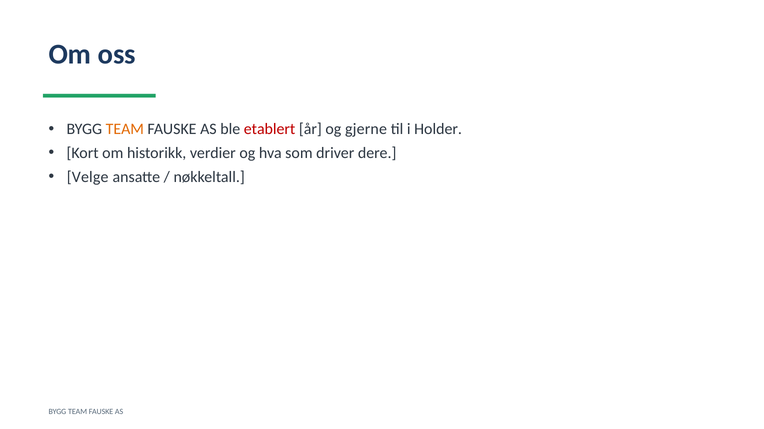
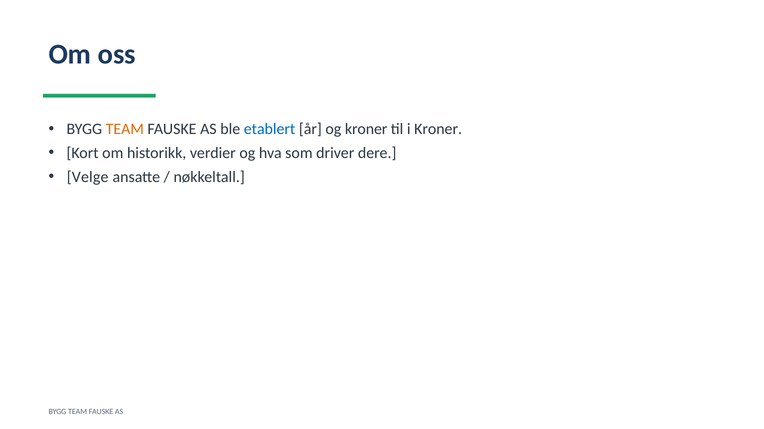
etablert colour: red -> blue (270, 129)
og gjerne: gjerne -> kroner (366, 129)
i Holder: Holder -> Kroner (438, 129)
